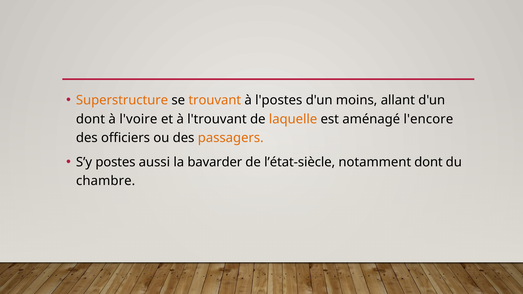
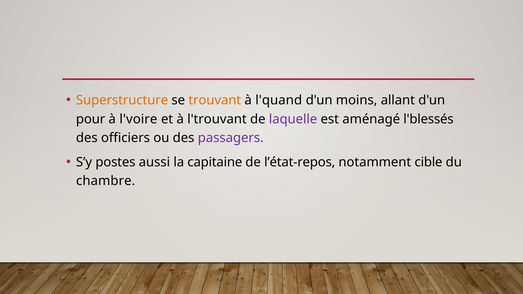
l'postes: l'postes -> l'quand (279, 100)
dont: dont -> pour (91, 119)
laquelle colour: orange -> purple (293, 119)
l'encore: l'encore -> l'blessés (429, 119)
passagers colour: orange -> purple (231, 138)
bavarder: bavarder -> capitaine (215, 162)
l’état-siècle: l’état-siècle -> l’état-repos (300, 162)
notamment dont: dont -> cible (428, 162)
